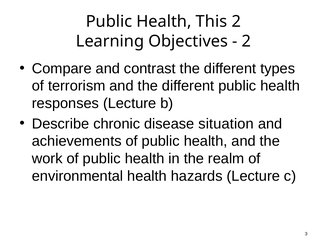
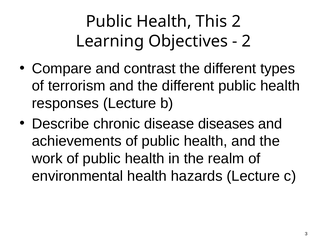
situation: situation -> diseases (226, 124)
